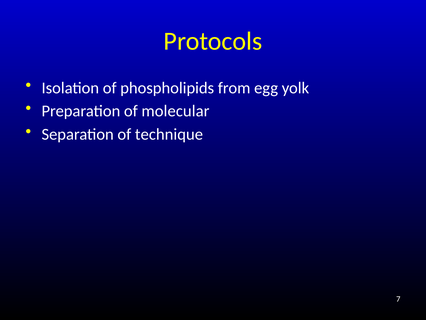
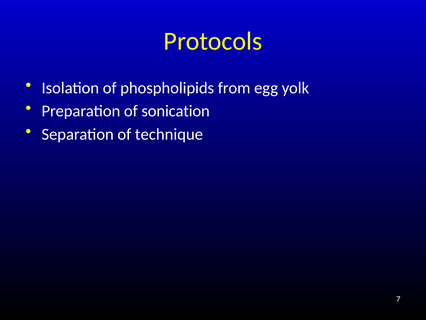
molecular: molecular -> sonication (176, 111)
